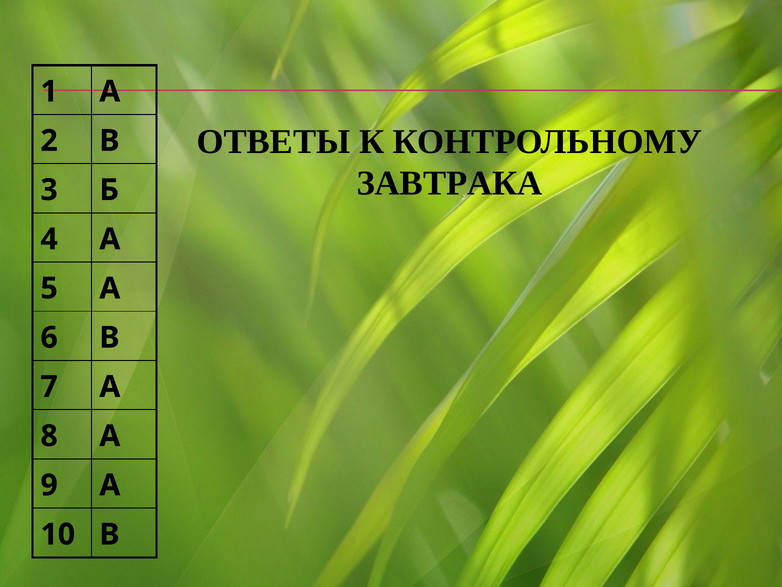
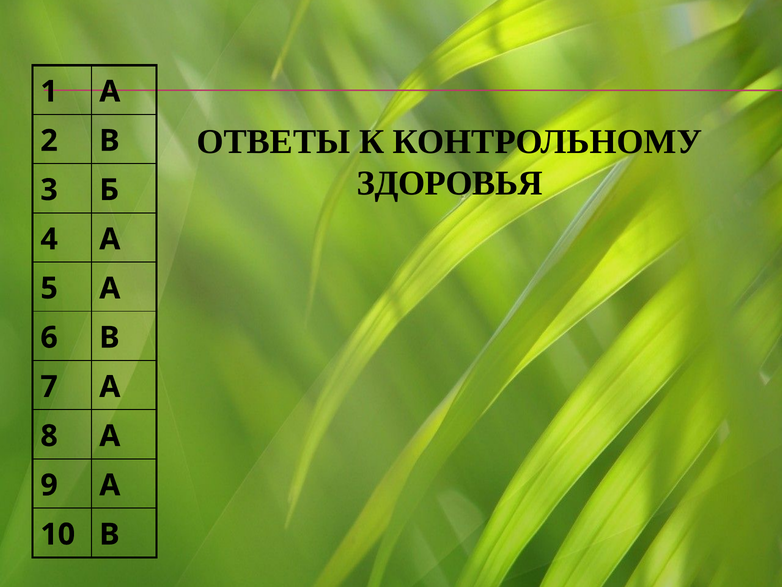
ЗАВТРАКА: ЗАВТРАКА -> ЗДОРОВЬЯ (450, 183)
